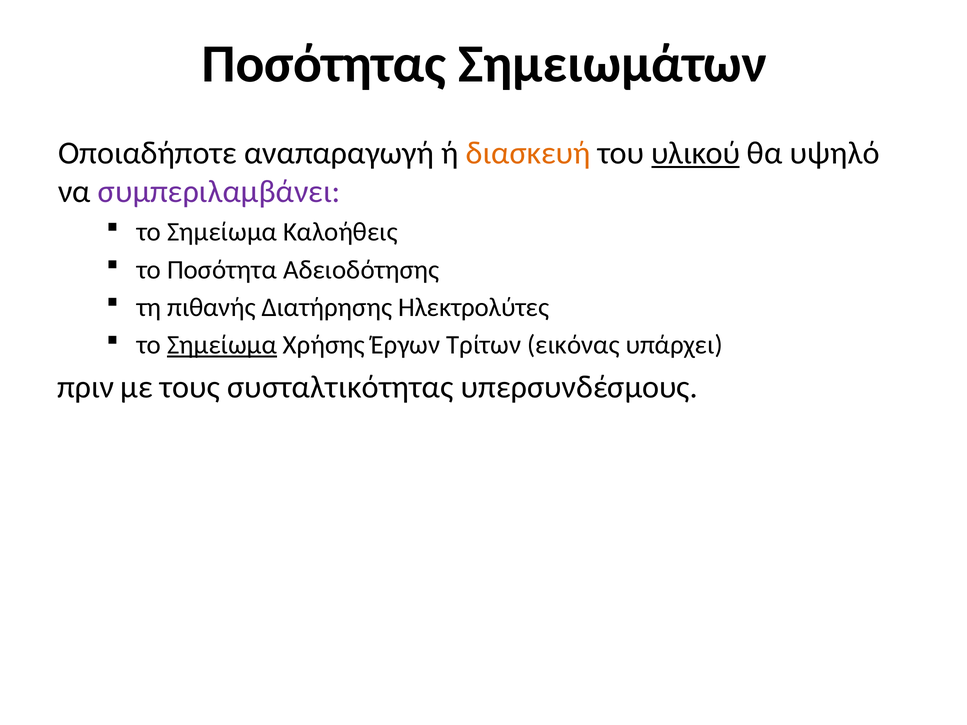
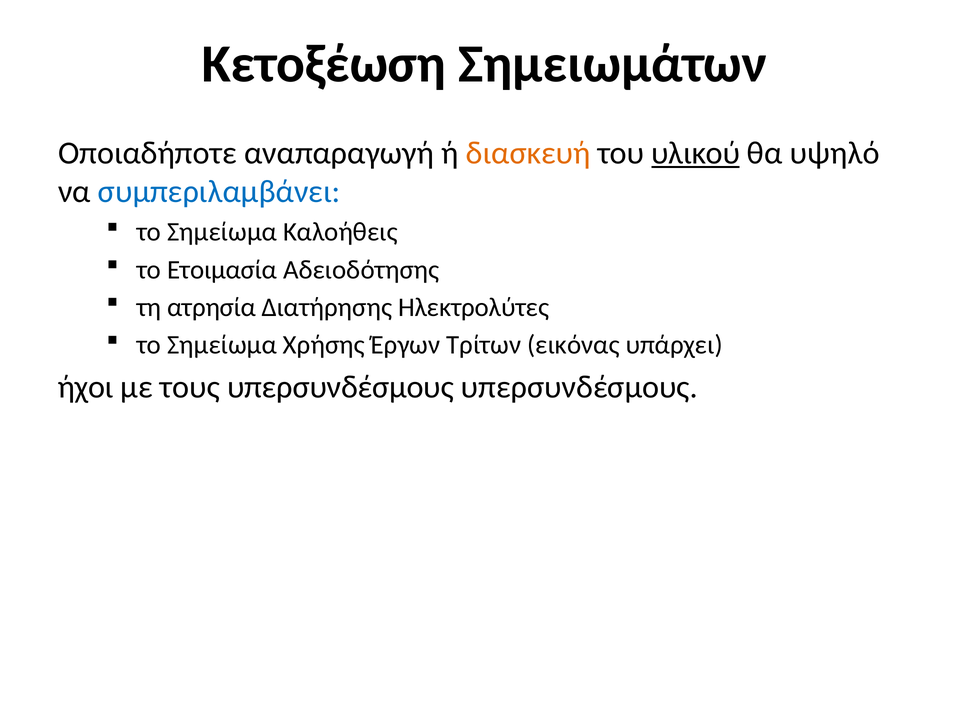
Ποσότητας: Ποσότητας -> Κετοξέωση (324, 64)
συμπεριλαμβάνει colour: purple -> blue (219, 192)
Ποσότητα: Ποσότητα -> Ετοιμασία (222, 270)
πιθανής: πιθανής -> ατρησία (212, 307)
Σημείωμα underline: present -> none (222, 345)
πριν: πριν -> ήχοι (86, 387)
τους συσταλτικότητας: συσταλτικότητας -> υπερσυνδέσμους (340, 387)
